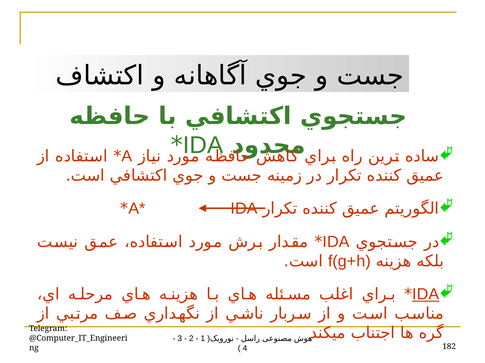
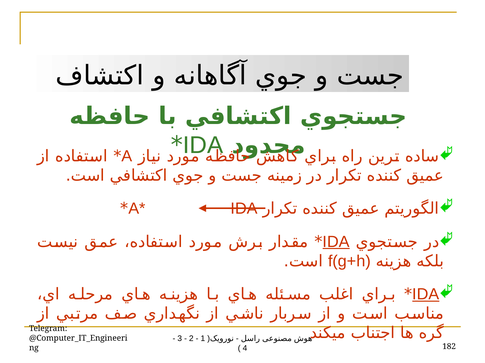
IDA underline: none -> present (336, 242)
